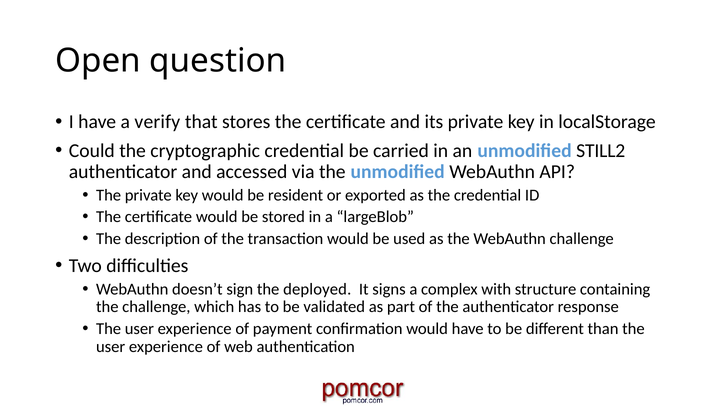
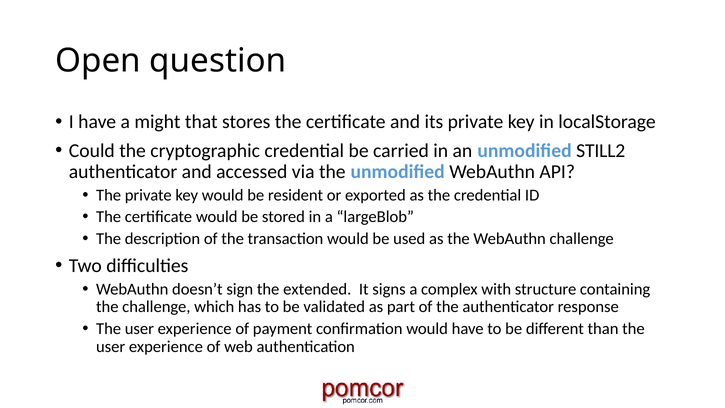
verify: verify -> might (157, 122)
deployed: deployed -> extended (317, 289)
